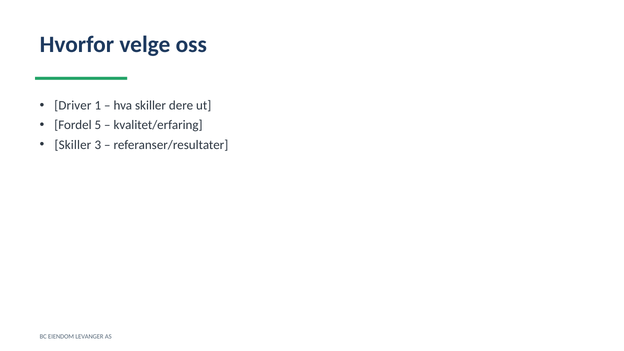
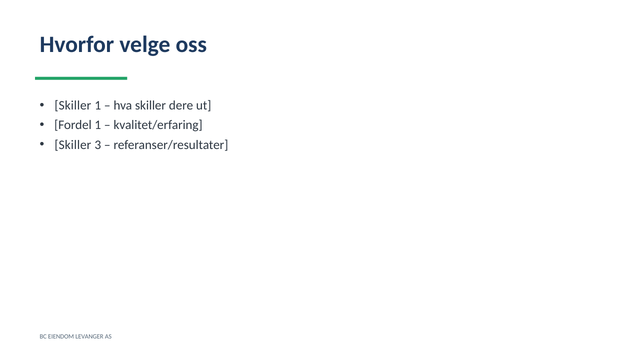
Driver: Driver -> Skiller (73, 106)
Fordel 5: 5 -> 1 (98, 125)
